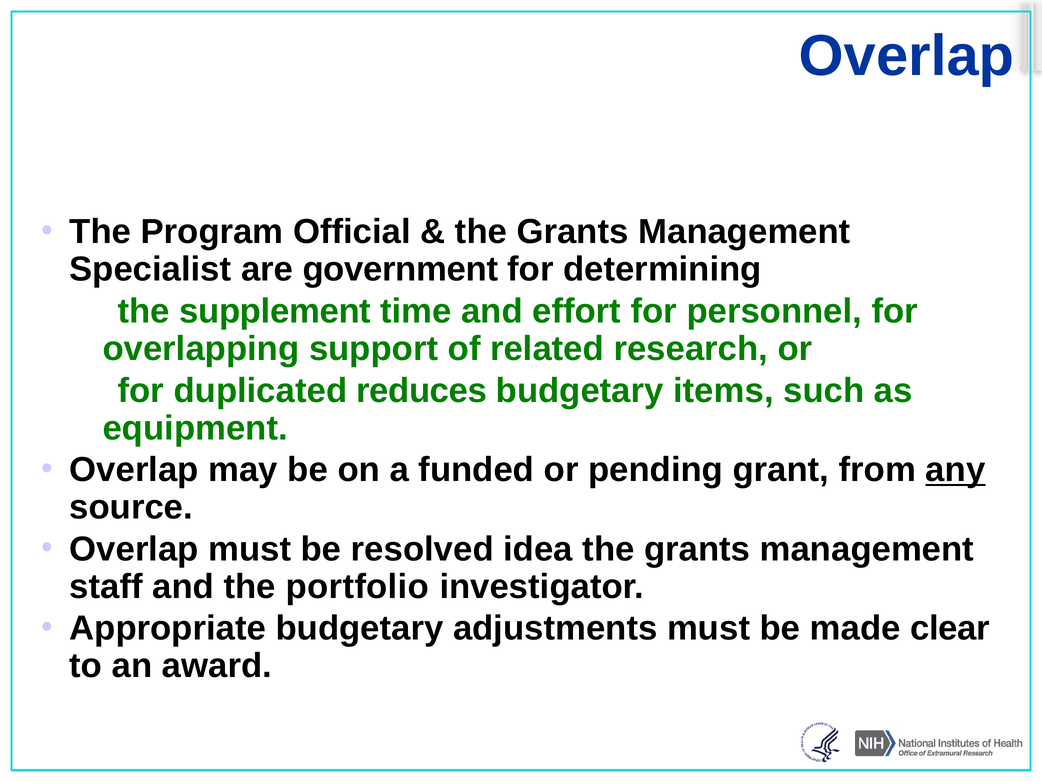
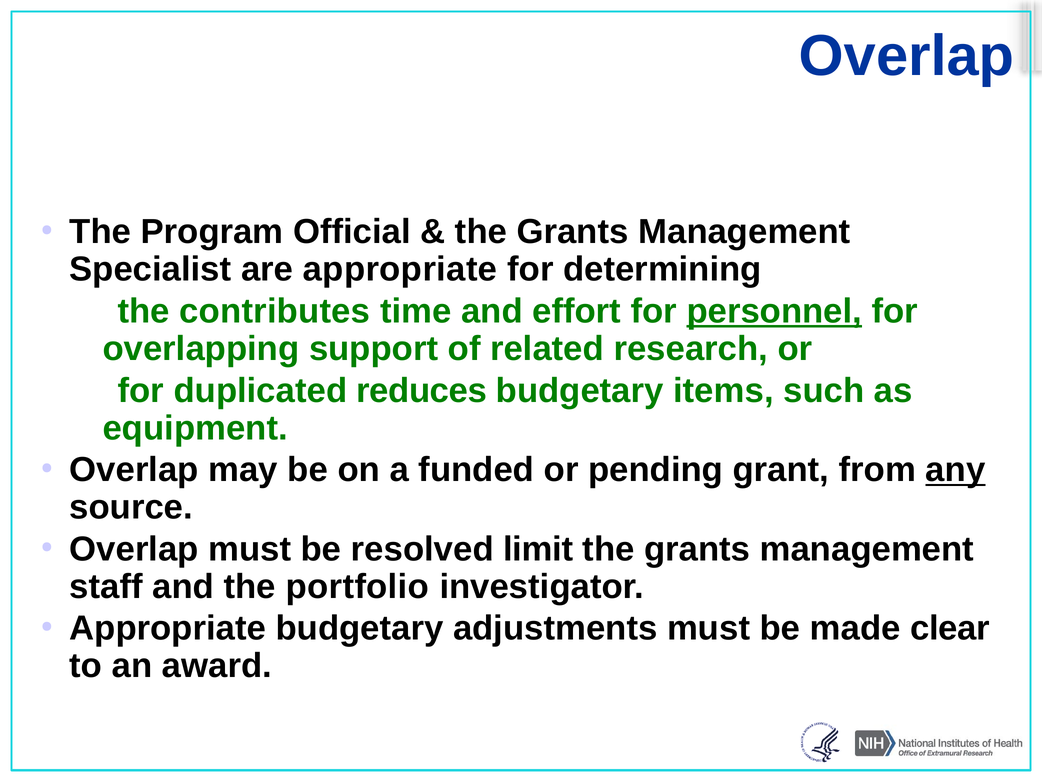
are government: government -> appropriate (400, 270)
supplement: supplement -> contributes (275, 312)
personnel underline: none -> present (774, 312)
idea: idea -> limit (538, 550)
